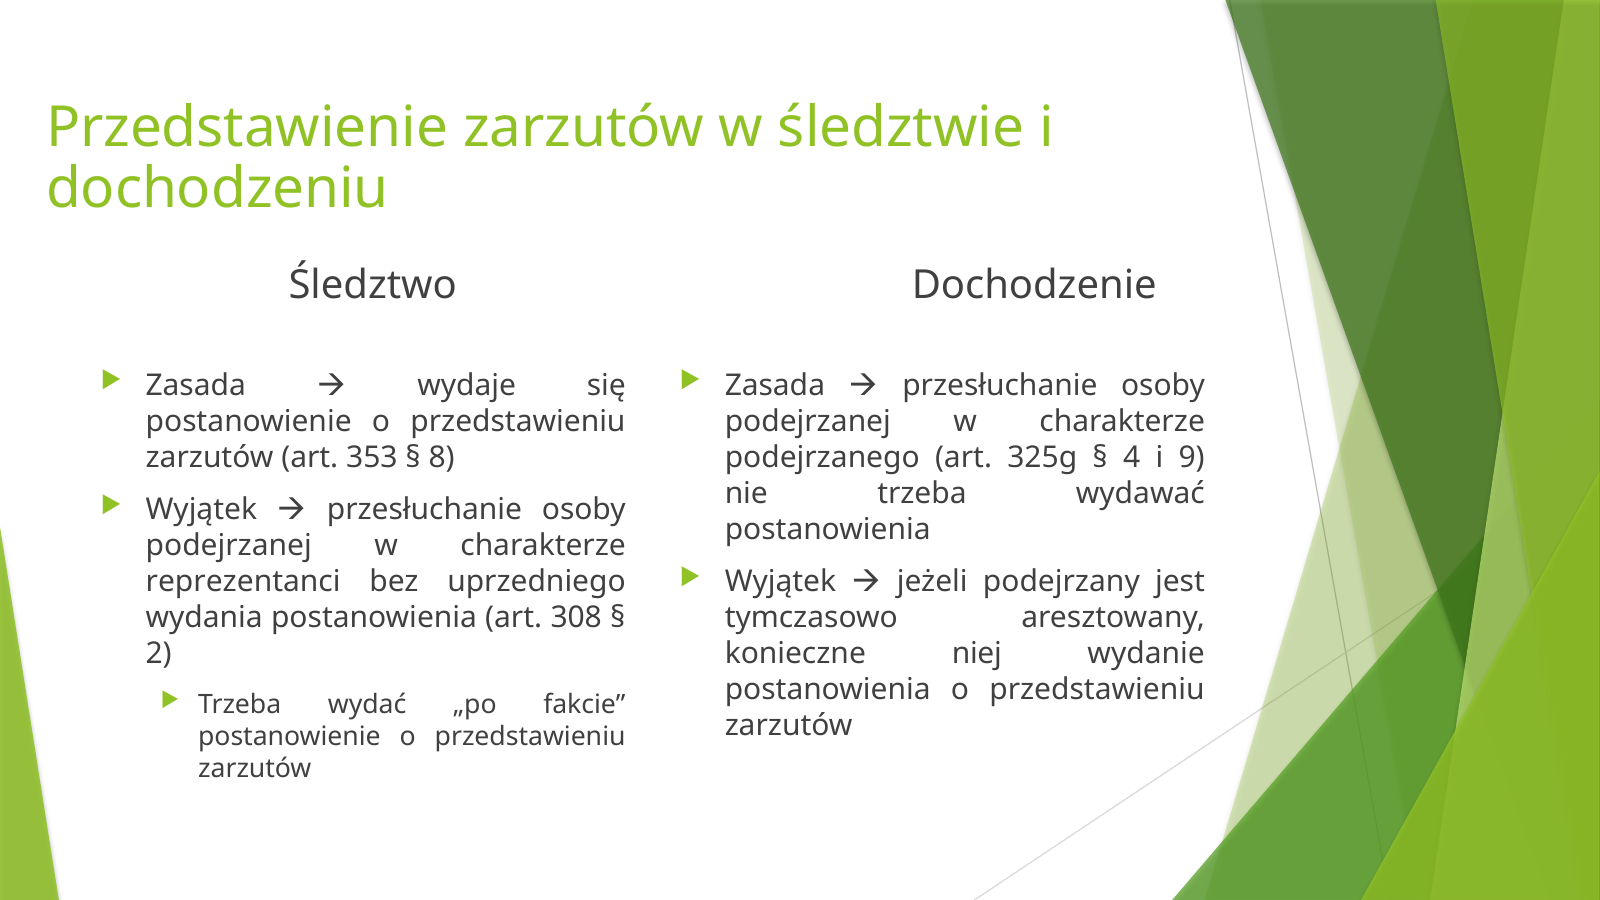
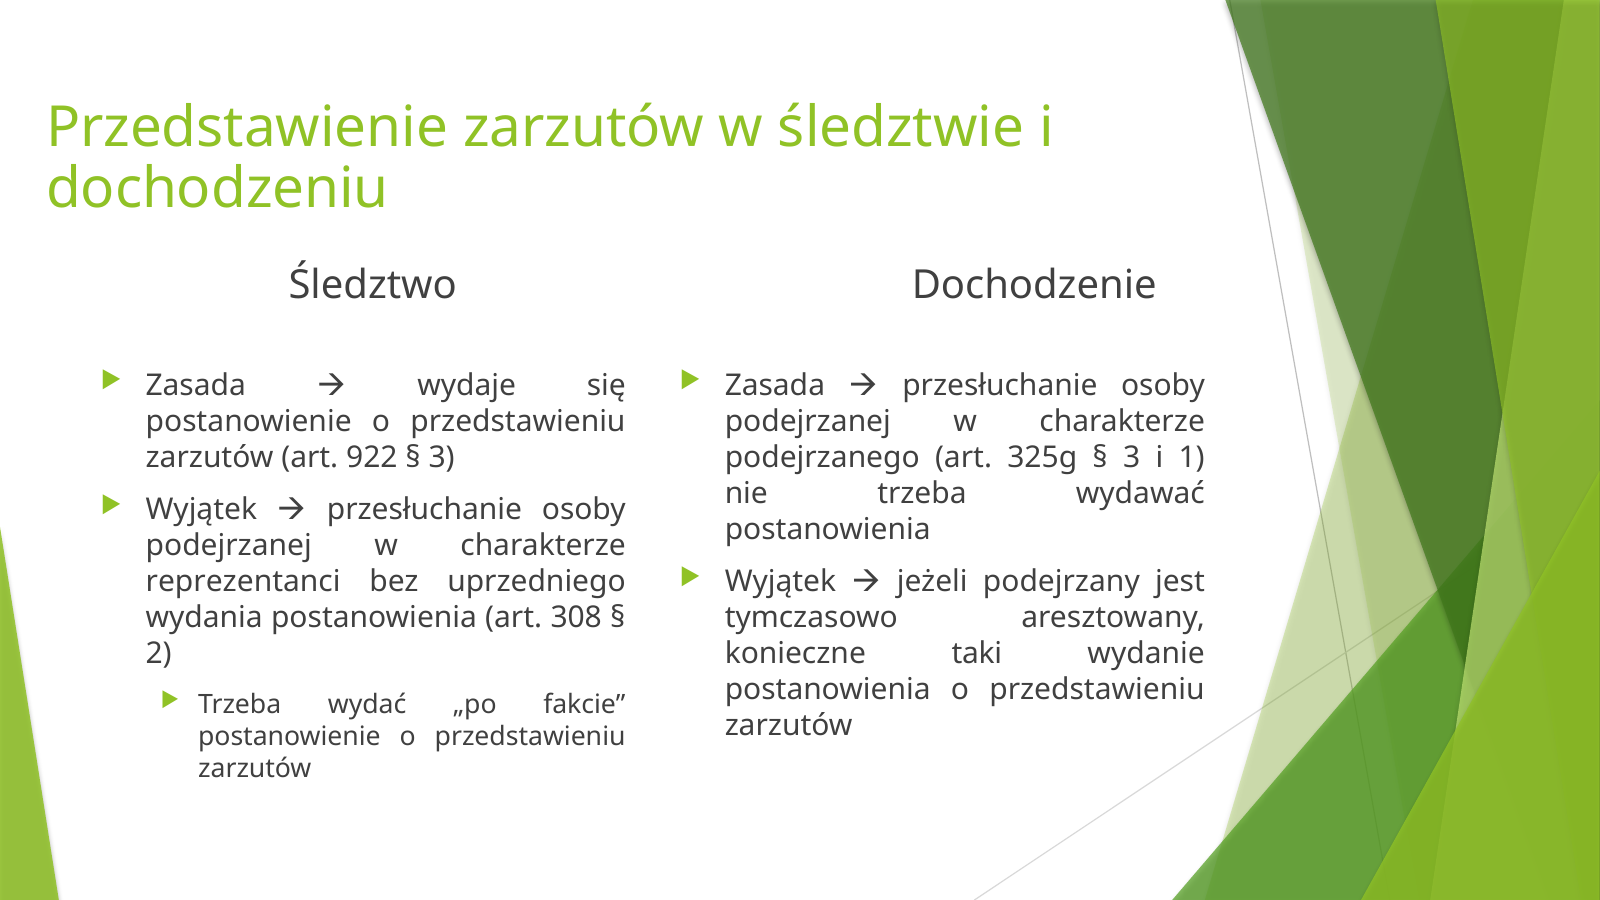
353: 353 -> 922 (372, 457)
8: 8 -> 3 (442, 457)
4: 4 -> 3 (1132, 457)
9: 9 -> 1 (1192, 457)
niej: niej -> taki (977, 654)
